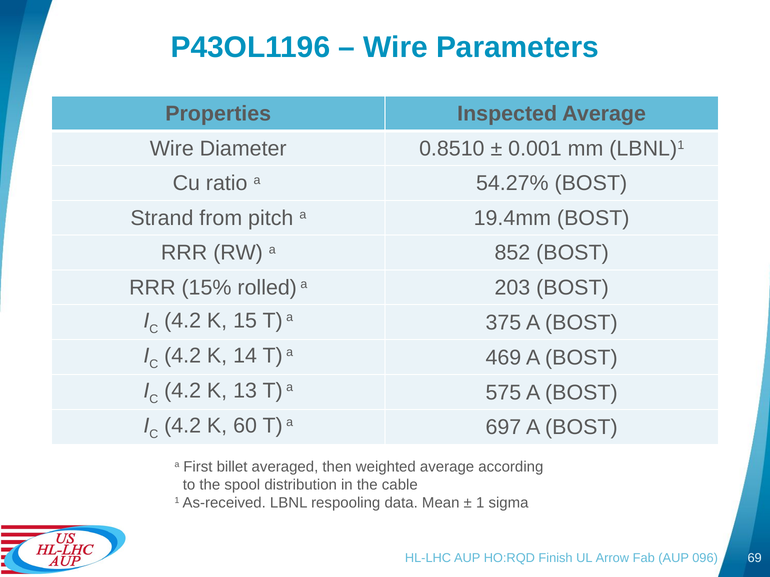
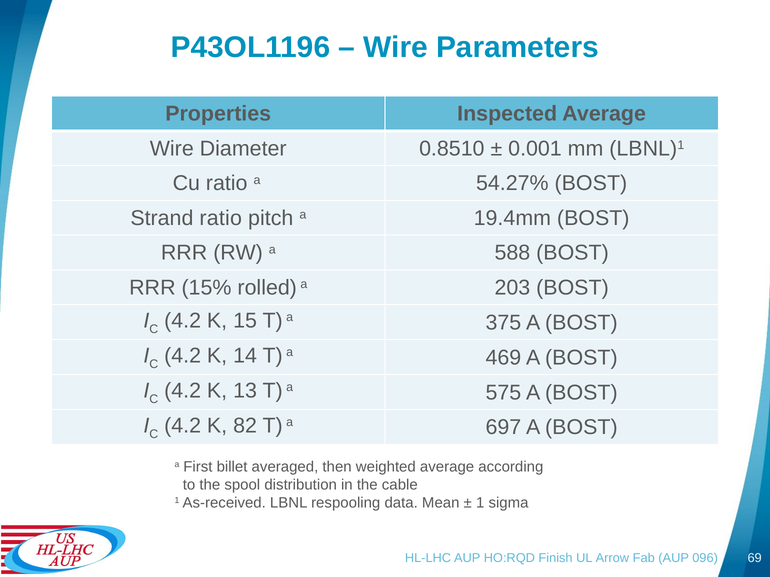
Strand from: from -> ratio (221, 218)
852: 852 -> 588 (512, 253)
60: 60 -> 82 (245, 426)
